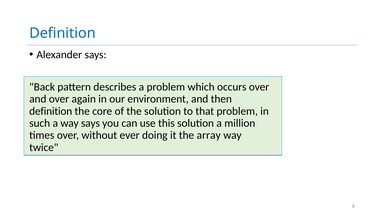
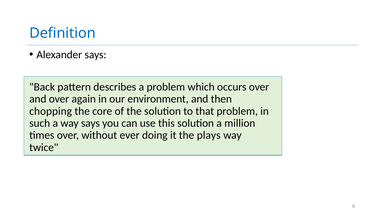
definition: definition -> chopping (51, 111)
array: array -> plays (209, 135)
